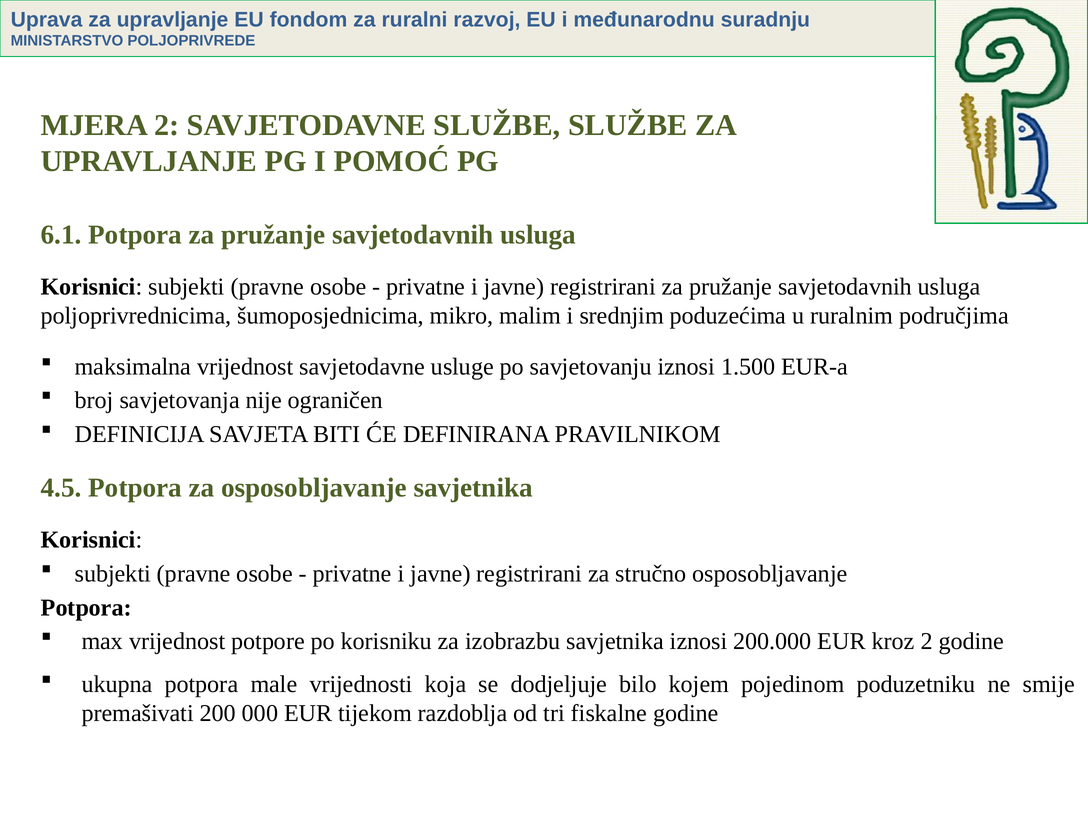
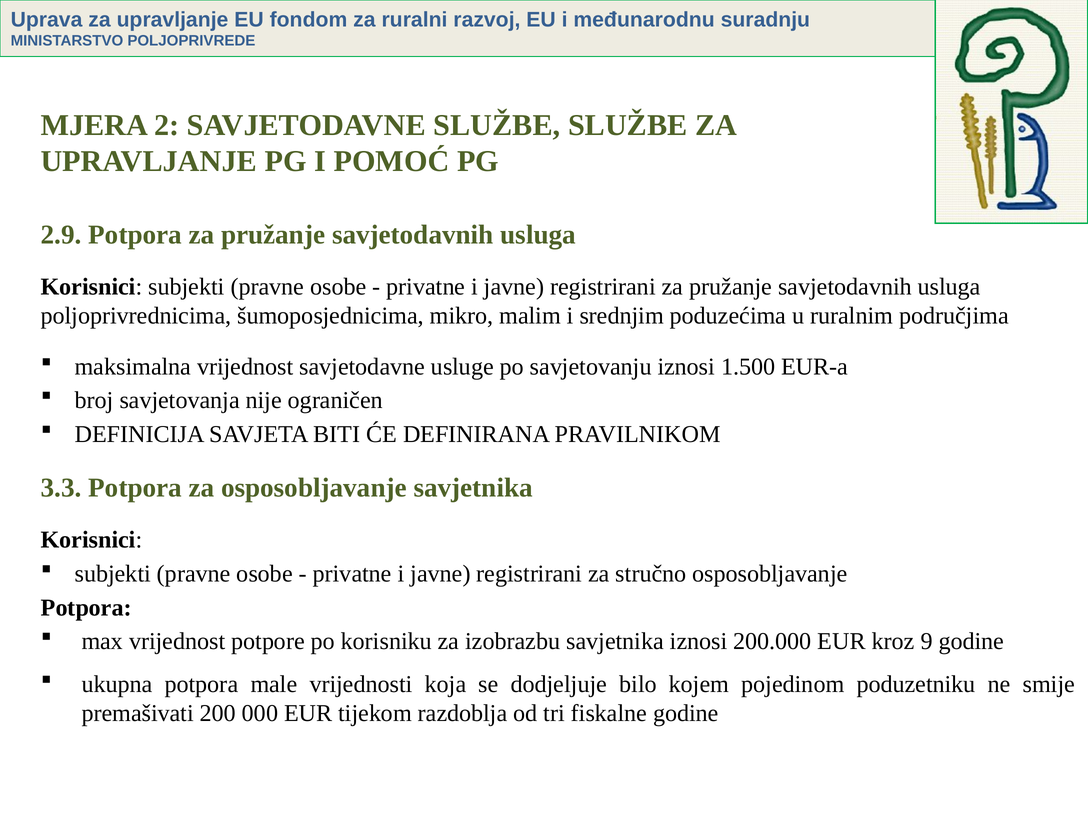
6.1: 6.1 -> 2.9 (61, 235)
4.5: 4.5 -> 3.3 (61, 488)
kroz 2: 2 -> 9 (927, 641)
